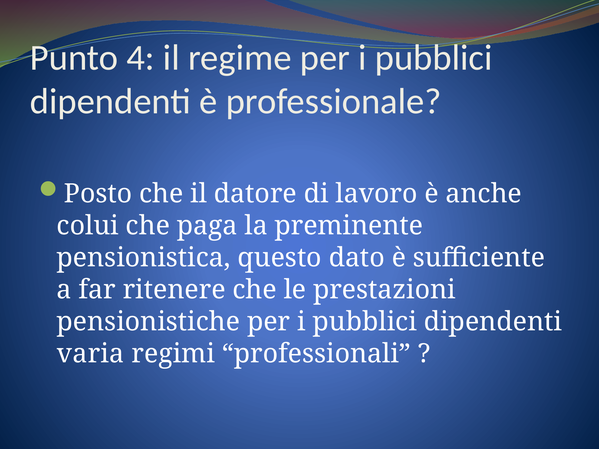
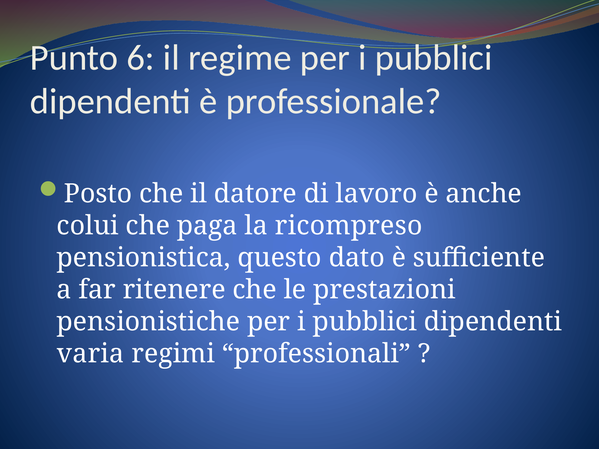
4: 4 -> 6 (141, 58)
preminente: preminente -> ricompreso (349, 226)
